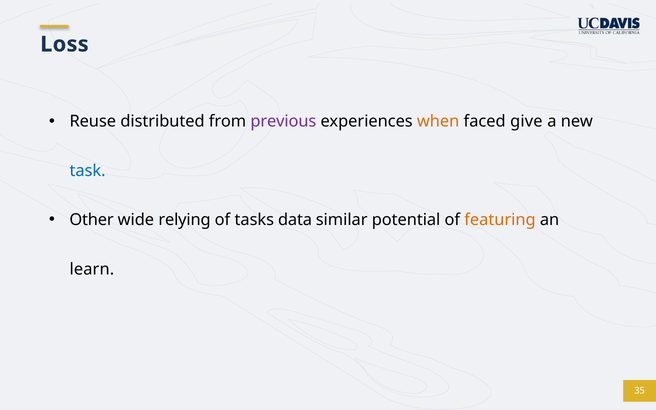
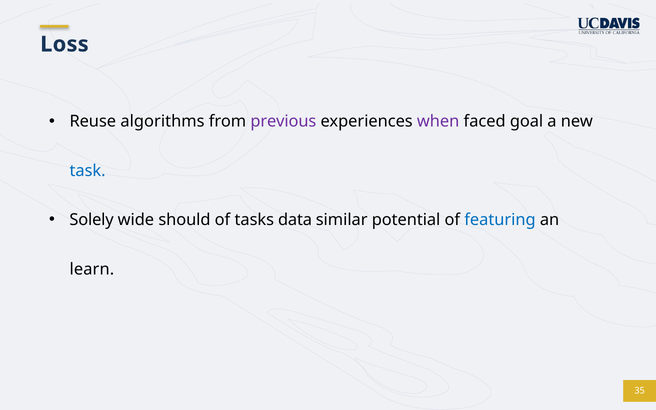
distributed: distributed -> algorithms (162, 122)
when colour: orange -> purple (438, 122)
give: give -> goal (527, 122)
Other: Other -> Solely (92, 220)
relying: relying -> should (184, 220)
featuring colour: orange -> blue (500, 220)
